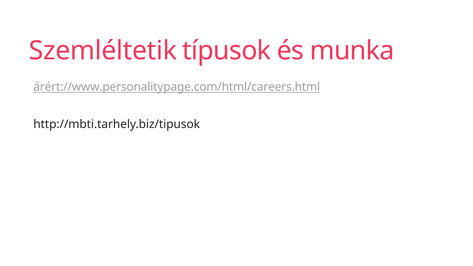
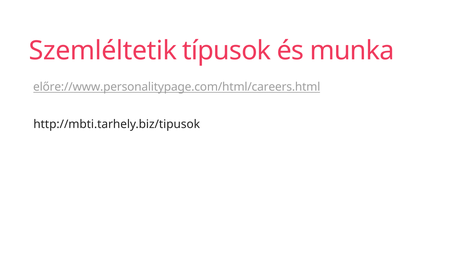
árért://www.personalitypage.com/html/careers.html: árért://www.personalitypage.com/html/careers.html -> előre://www.personalitypage.com/html/careers.html (177, 87)
